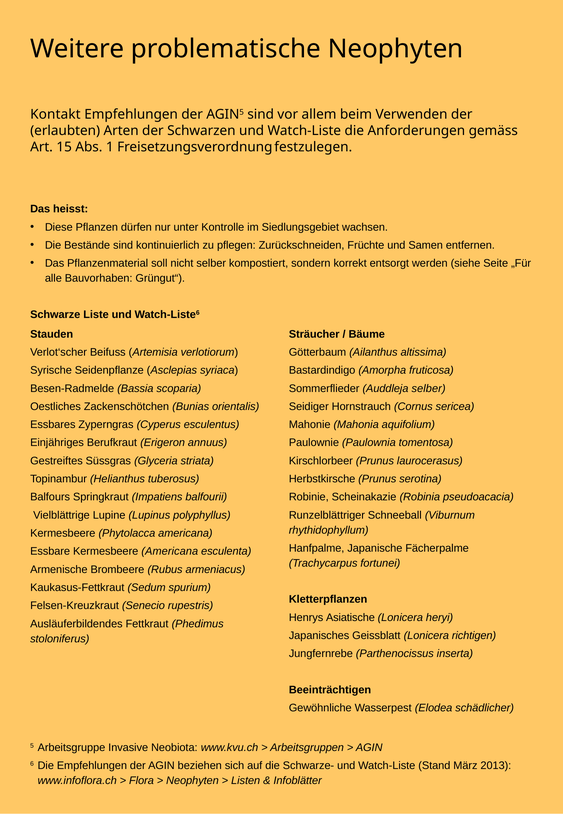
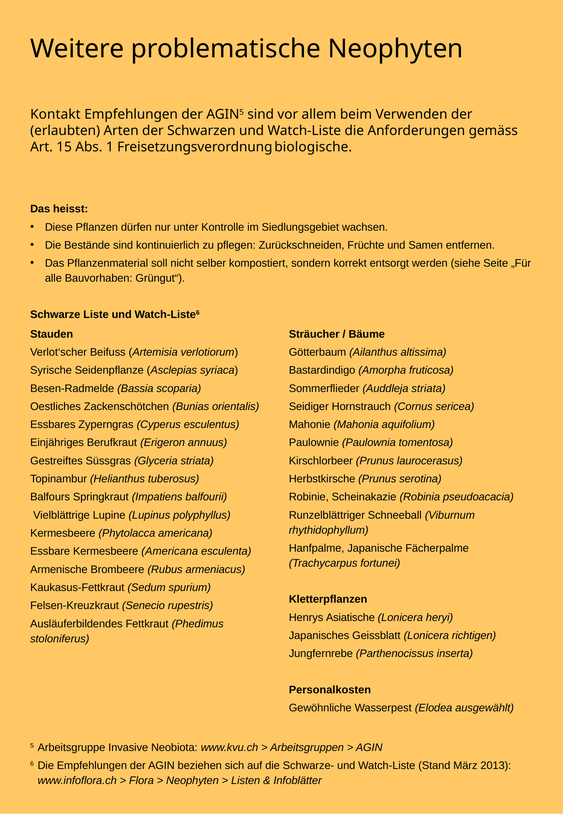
festzulegen: festzulegen -> biologische (313, 147)
Auddleja selber: selber -> striata (429, 388)
Beeinträchtigen: Beeinträchtigen -> Personalkosten (330, 689)
schädlicher: schädlicher -> ausgewählt (485, 707)
